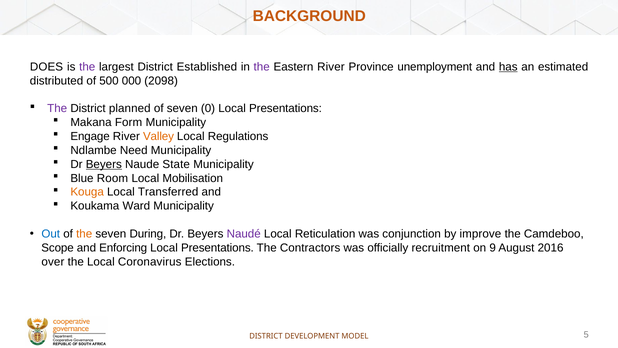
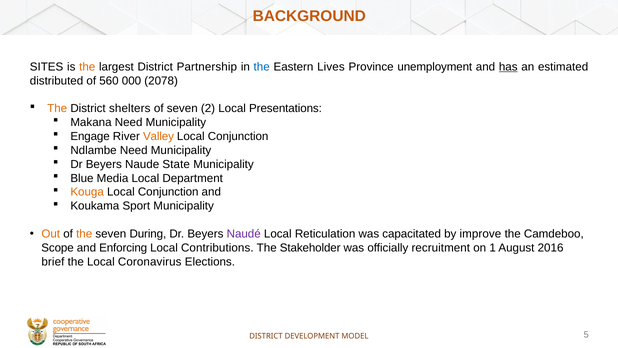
DOES: DOES -> SITES (47, 67)
the colour: purple -> orange (87, 67)
Established: Established -> Partnership (207, 67)
the colour: purple -> blue (262, 67)
Eastern River: River -> Lives (331, 67)
500: 500 -> 560 (109, 81)
2098: 2098 -> 2078 (161, 81)
The colour: purple -> orange (57, 109)
planned: planned -> shelters (130, 109)
0: 0 -> 2 (208, 109)
Makana Form: Form -> Need (129, 122)
Regulations: Regulations -> Conjunction (238, 136)
Beyers underline: present -> none (104, 164)
Room: Room -> Media (113, 178)
Mobilisation: Mobilisation -> Department (193, 178)
Transferred: Transferred -> Conjunction (168, 192)
Ward: Ward -> Sport (136, 206)
Out colour: blue -> orange (51, 234)
conjunction: conjunction -> capacitated (412, 234)
Presentations: Presentations -> Contributions (217, 248)
Contractors: Contractors -> Stakeholder (310, 248)
9: 9 -> 1 (493, 248)
over: over -> brief (53, 261)
